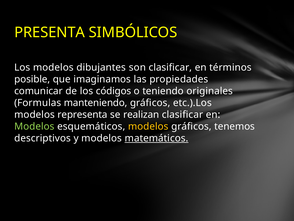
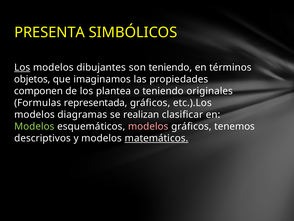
Los underline: none -> present (22, 67)
son clasificar: clasificar -> teniendo (170, 67)
posible: posible -> objetos (32, 79)
comunicar: comunicar -> componen (39, 91)
códigos: códigos -> plantea (113, 91)
manteniendo: manteniendo -> representada (96, 103)
representa: representa -> diagramas (82, 114)
modelos colour: yellow -> pink (148, 126)
